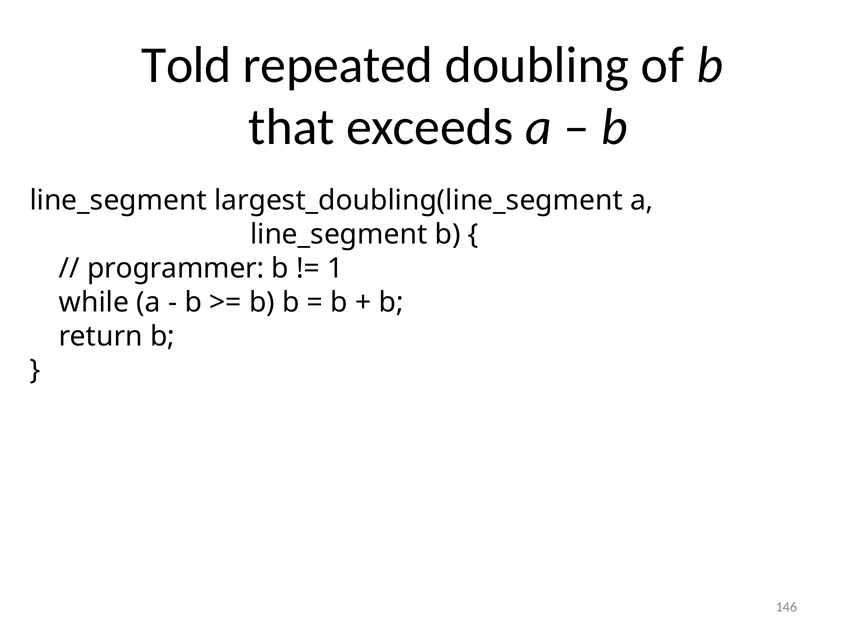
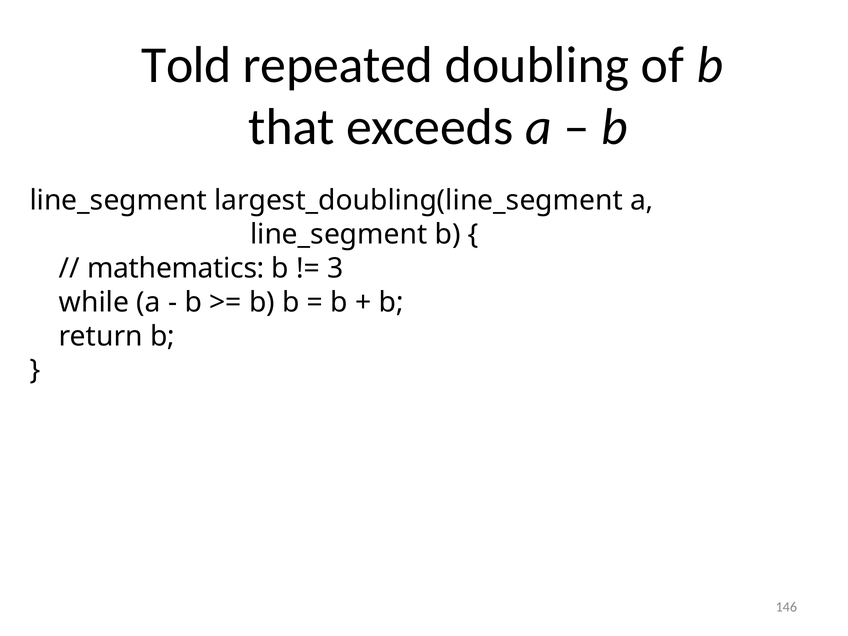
programmer: programmer -> mathematics (176, 268)
1: 1 -> 3 (335, 268)
